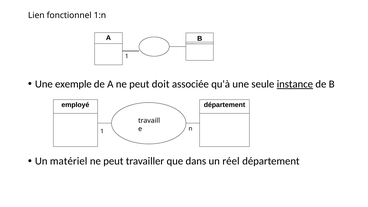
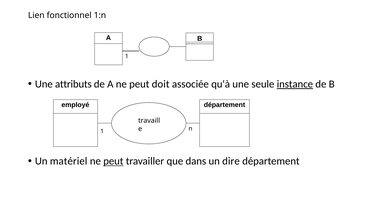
exemple: exemple -> attributs (73, 84)
peut underline: none -> present (113, 161)
réel: réel -> dire (231, 161)
